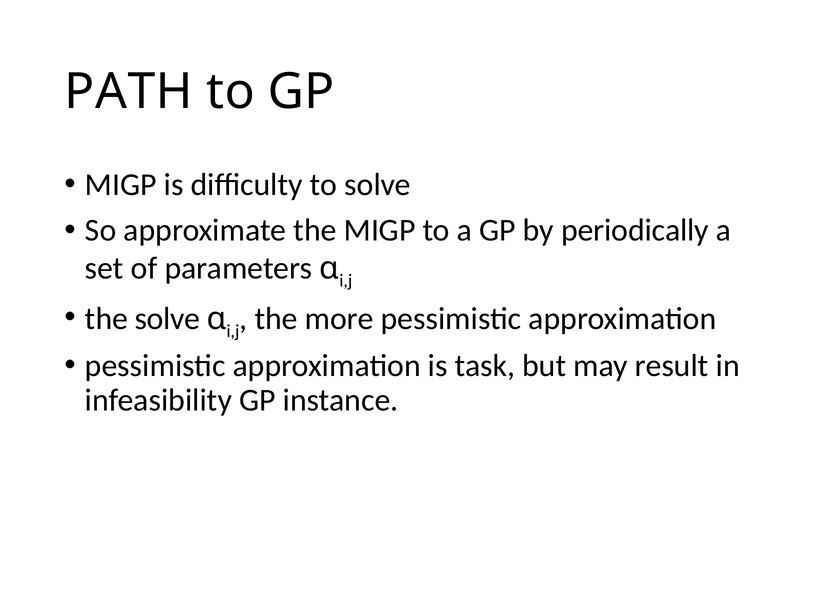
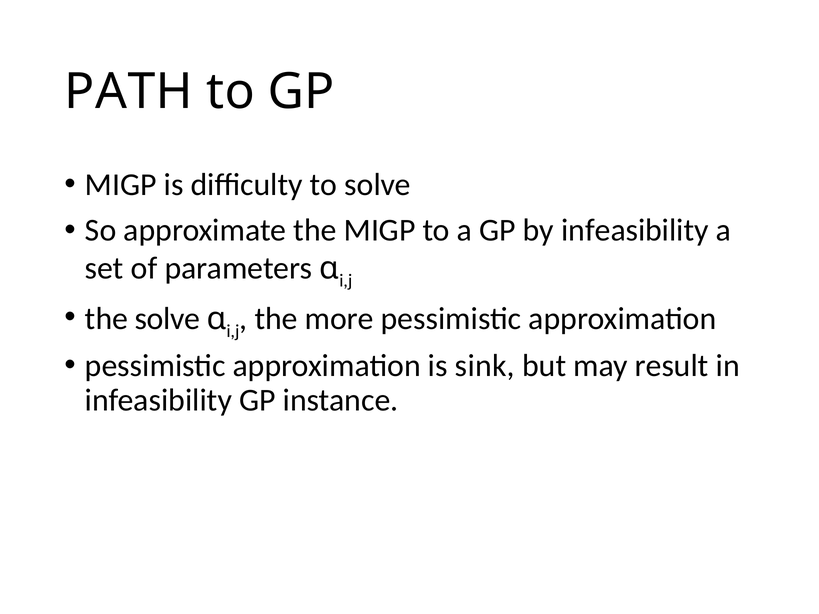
by periodically: periodically -> infeasibility (635, 230)
task: task -> sink (485, 366)
